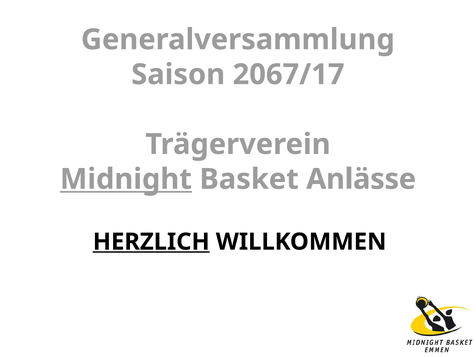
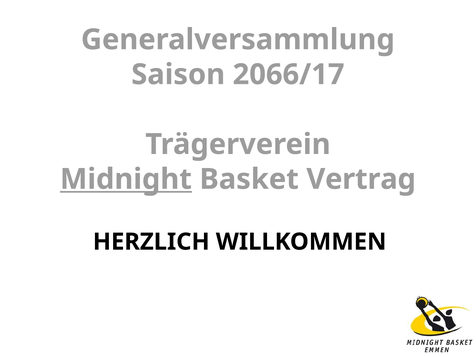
2067/17: 2067/17 -> 2066/17 (289, 75)
Anlässe: Anlässe -> Vertrag (361, 179)
HERZLICH underline: present -> none (151, 242)
